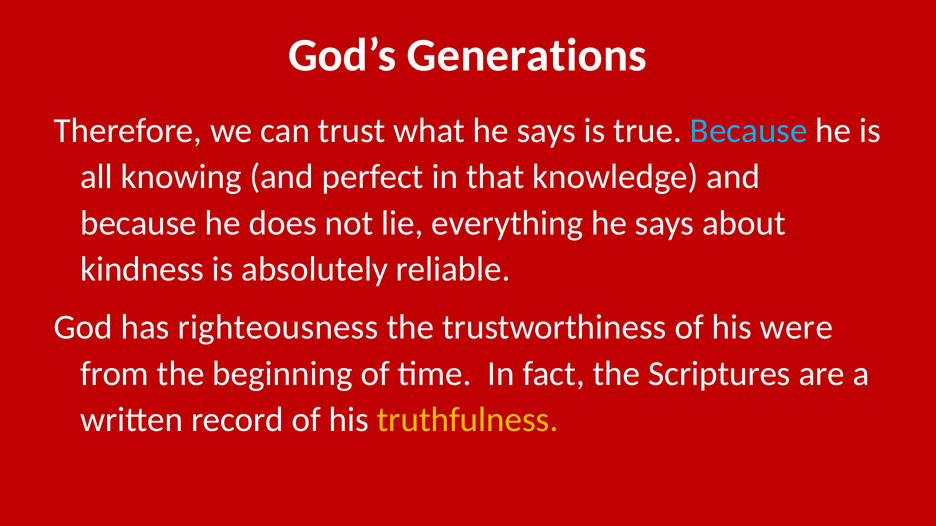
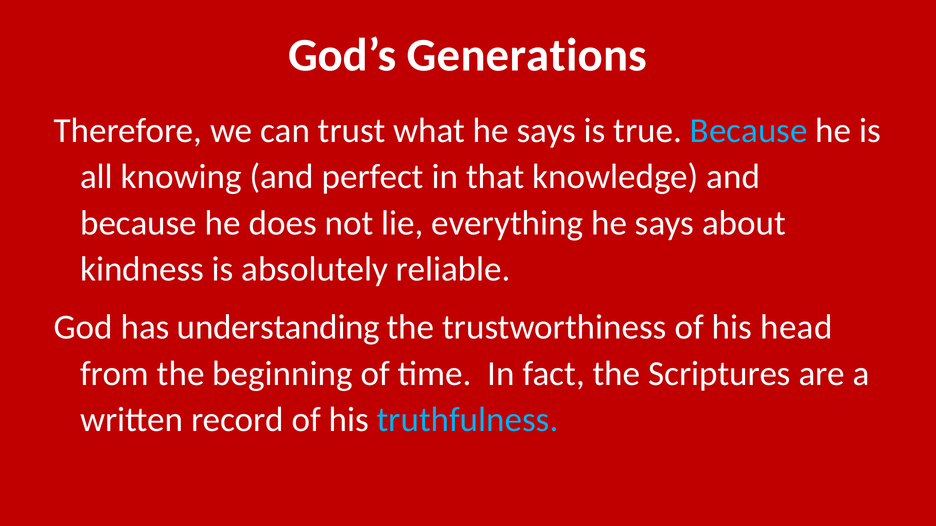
righteousness: righteousness -> understanding (278, 328)
were: were -> head (796, 328)
truthfulness colour: yellow -> light blue (468, 420)
